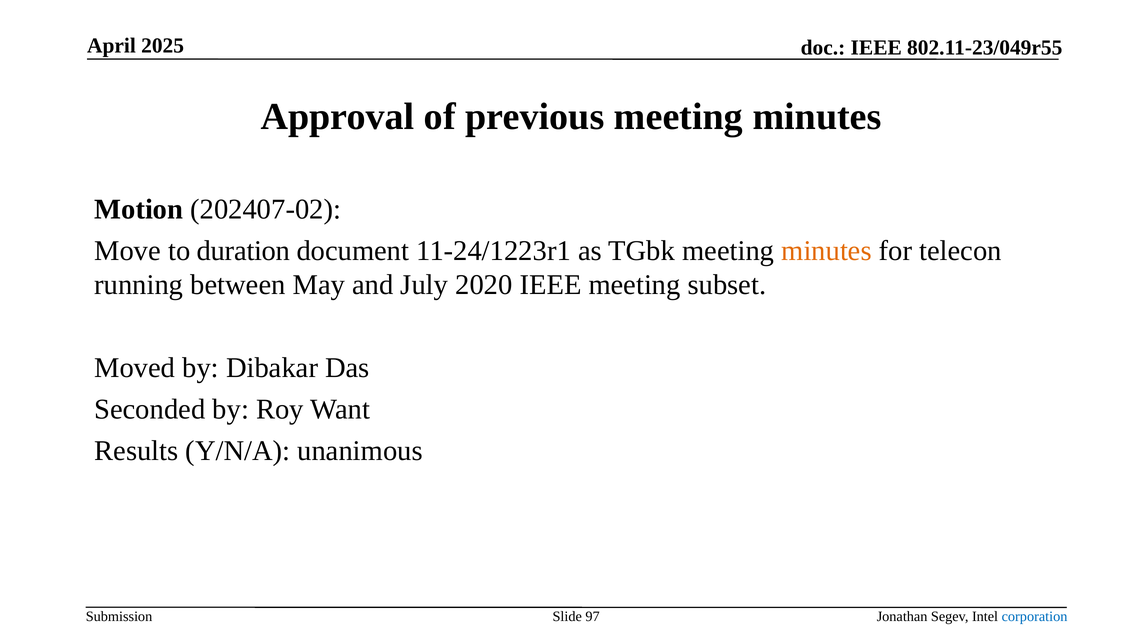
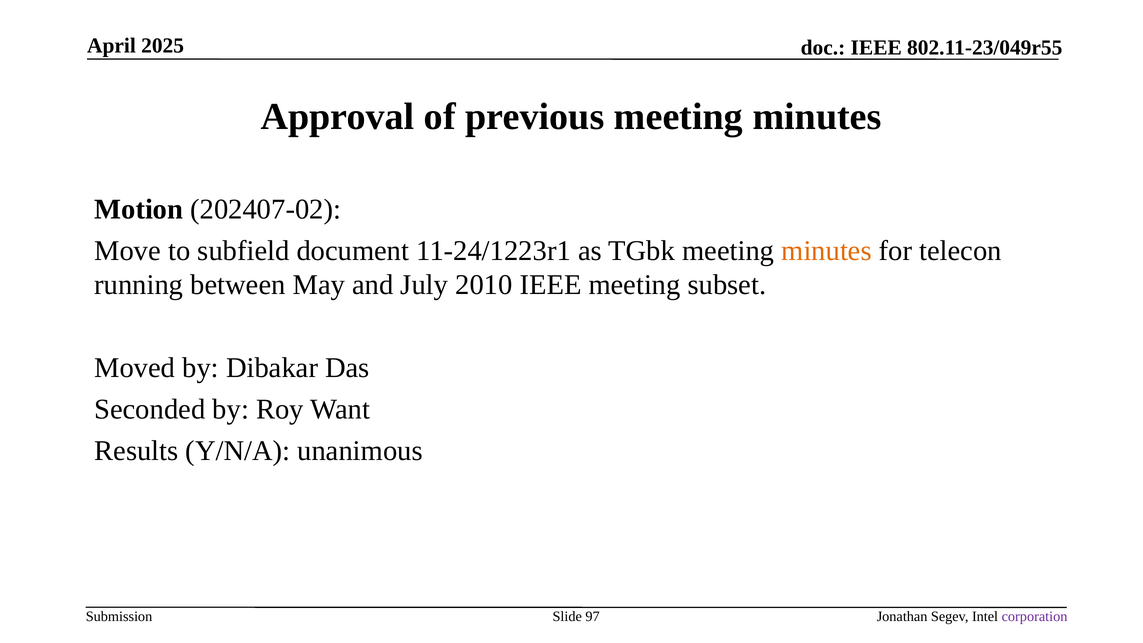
duration: duration -> subfield (243, 251)
2020: 2020 -> 2010 (484, 285)
corporation colour: blue -> purple (1035, 617)
